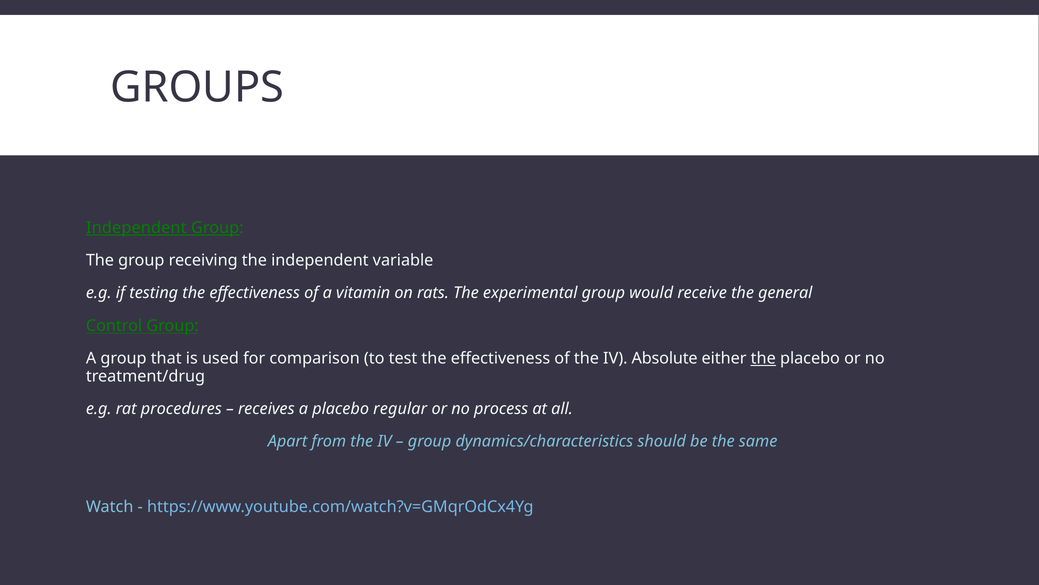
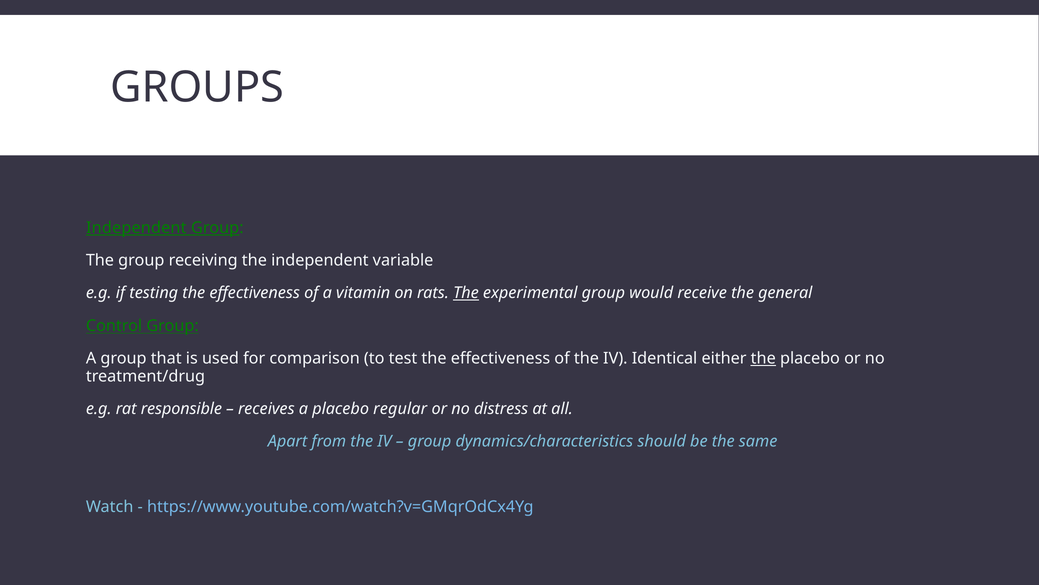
The underline: none -> present (466, 293)
Absolute: Absolute -> Identical (665, 358)
procedures: procedures -> responsible (181, 409)
process: process -> distress (501, 409)
